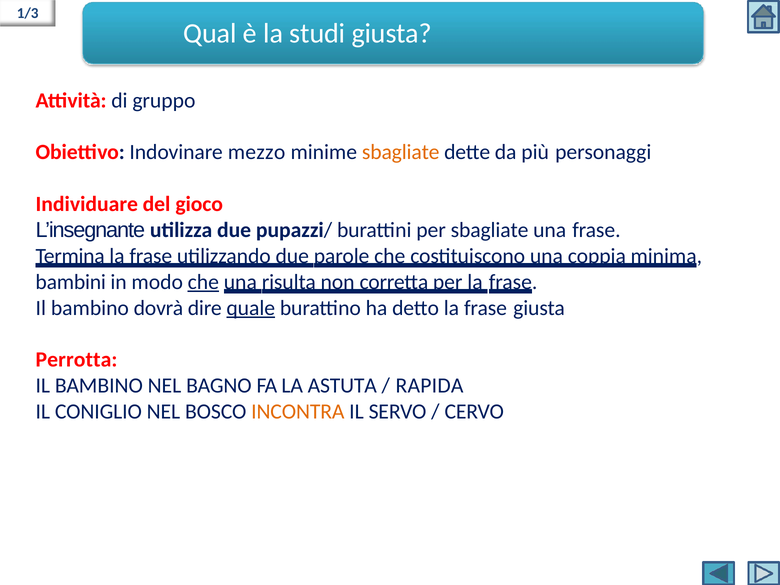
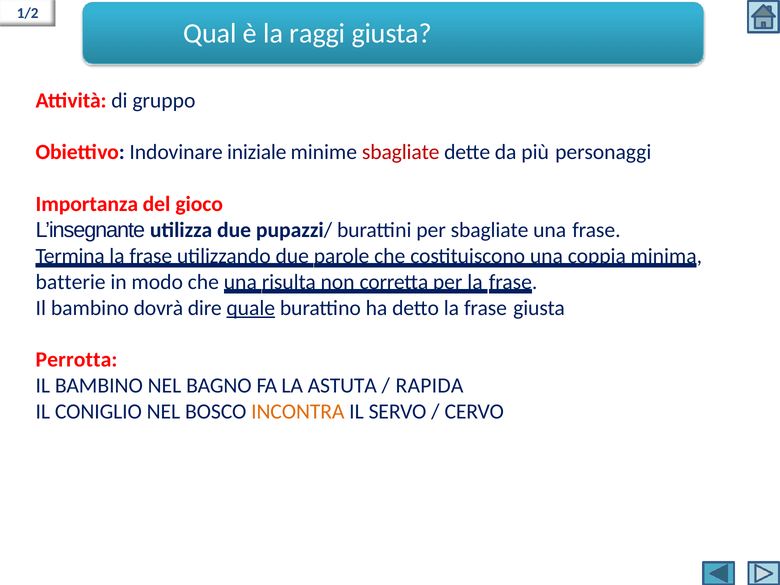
1/3: 1/3 -> 1/2 (28, 13)
studi: studi -> raggi (317, 33)
mezzo: mezzo -> iniziale (257, 152)
sbagliate colour: orange -> red (401, 152)
Individuare: Individuare -> Importanza (87, 204)
bambini: bambini -> batterie (71, 282)
che underline: present -> none (203, 282)
